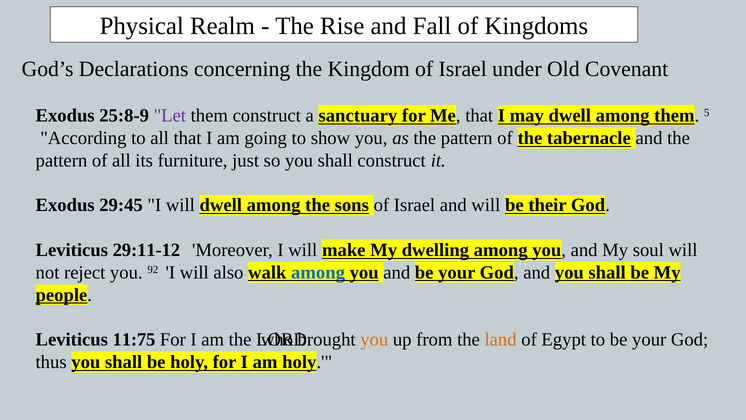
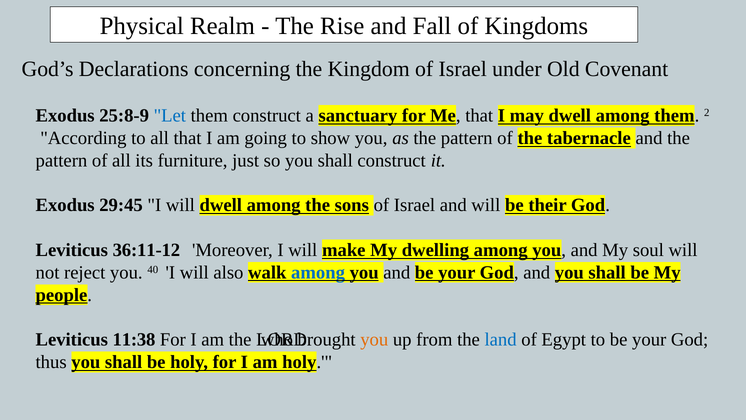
Let colour: purple -> blue (170, 116)
5: 5 -> 2 (707, 113)
29:11-12: 29:11-12 -> 36:11-12 (146, 250)
92: 92 -> 40 (153, 269)
11:75: 11:75 -> 11:38 (134, 339)
land colour: orange -> blue (501, 339)
